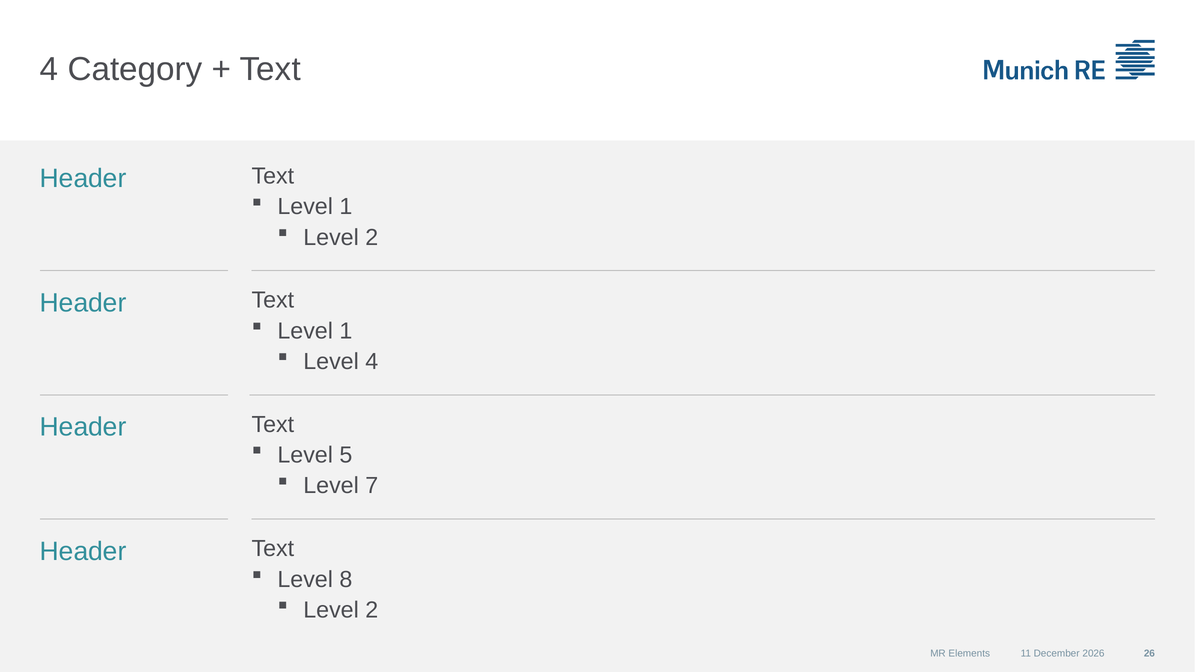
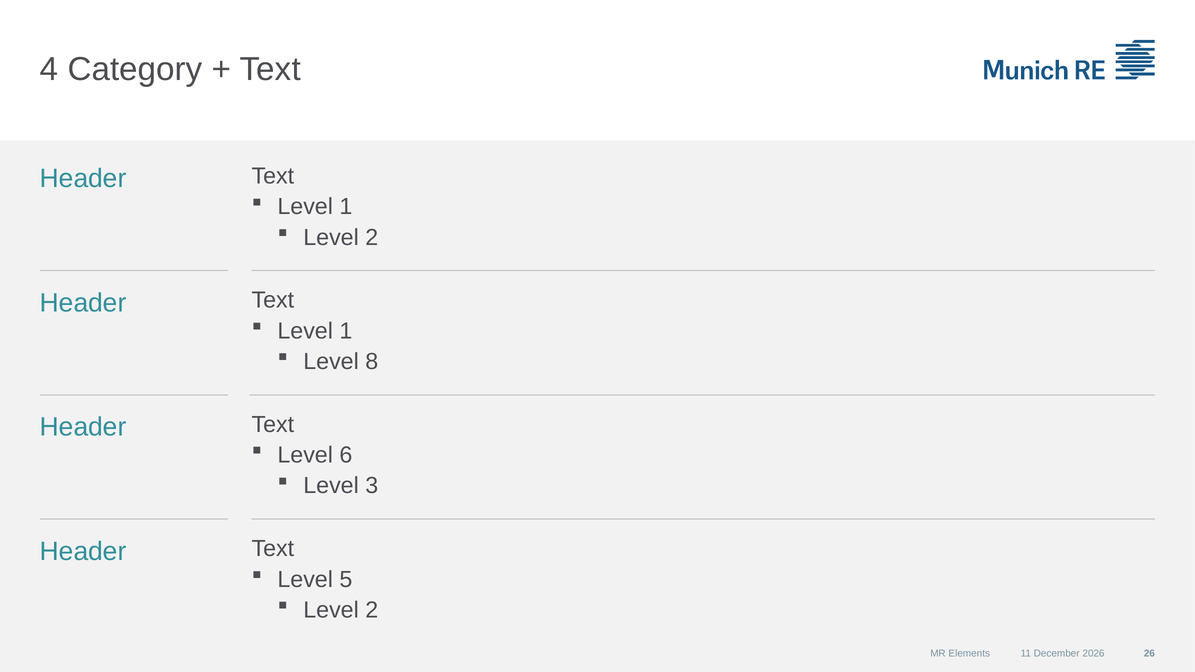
Level 4: 4 -> 8 (372, 362)
5: 5 -> 6 (346, 455)
7: 7 -> 3 (372, 486)
8: 8 -> 5 (346, 580)
